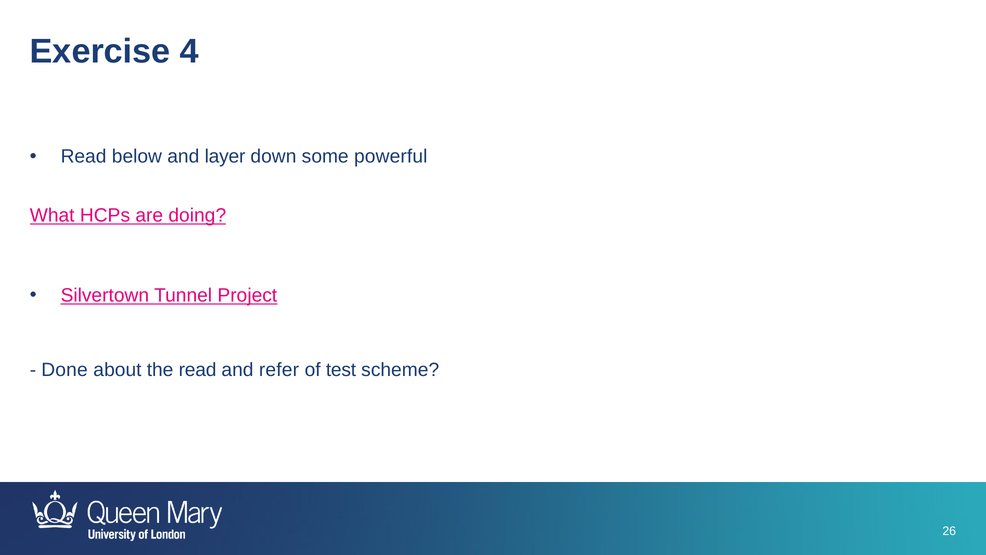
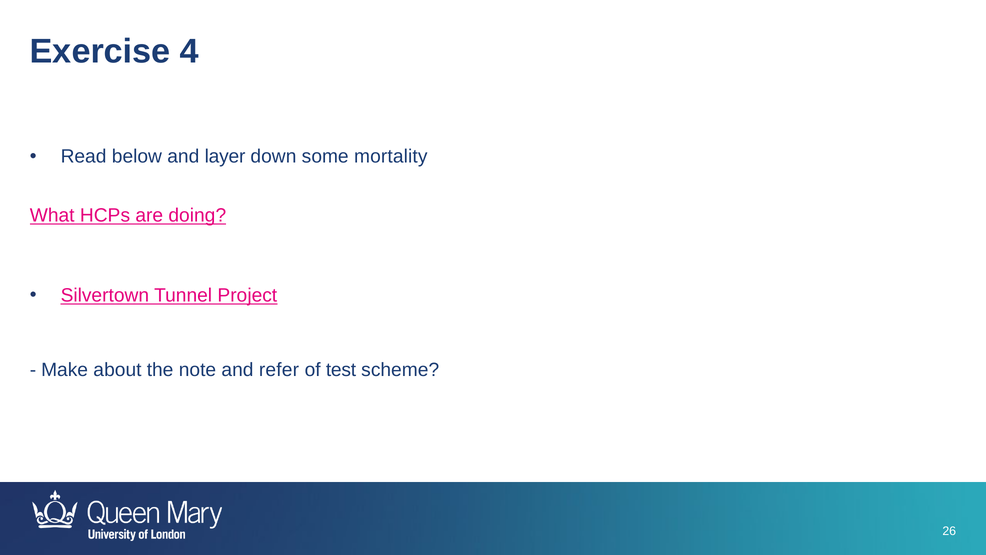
powerful: powerful -> mortality (391, 156)
Done: Done -> Make (65, 370)
the read: read -> note (197, 370)
